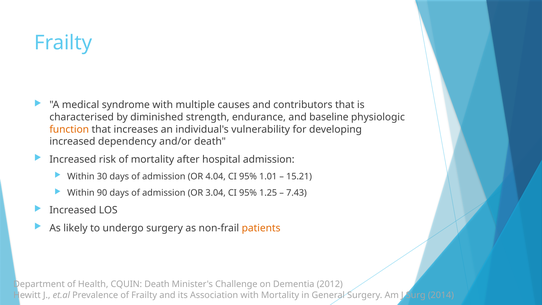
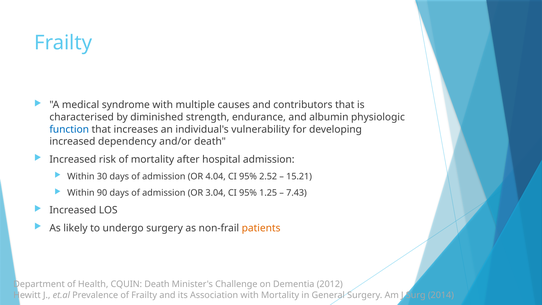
baseline: baseline -> albumin (329, 117)
function colour: orange -> blue (69, 129)
1.01: 1.01 -> 2.52 (268, 176)
